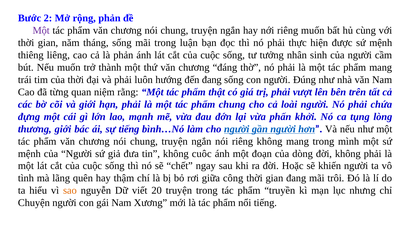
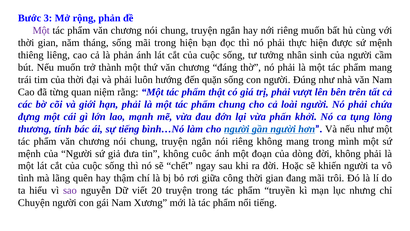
2: 2 -> 3 (48, 18)
trong luận: luận -> hiện (189, 43)
đến đang: đang -> quặn (212, 80)
thương giới: giới -> tính (63, 129)
sao colour: orange -> purple (70, 190)
